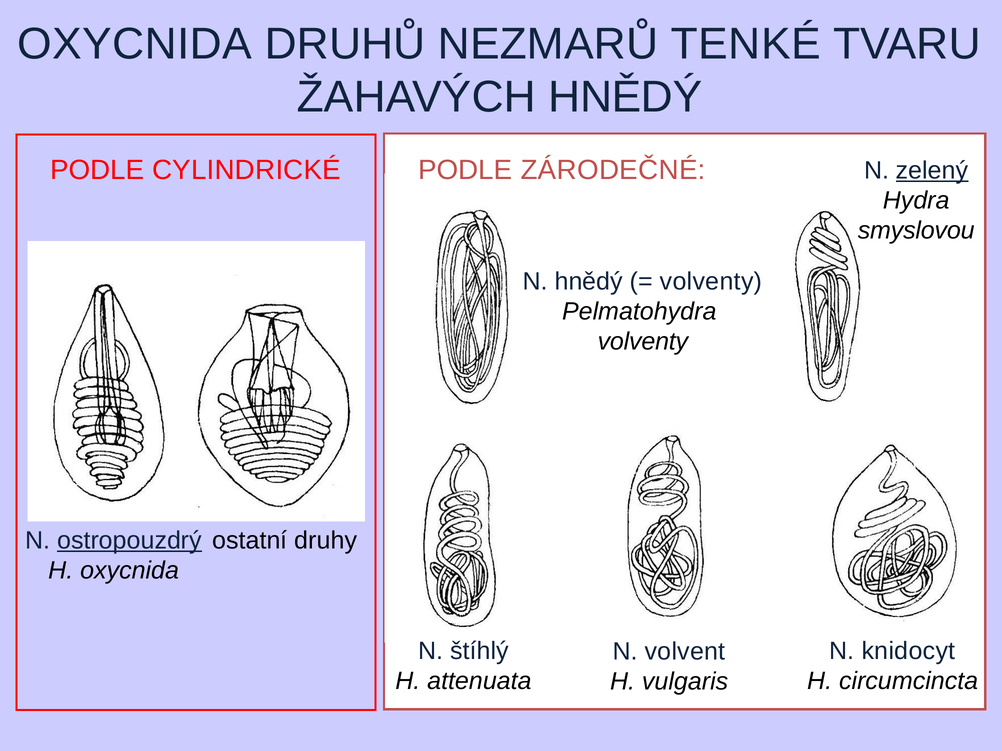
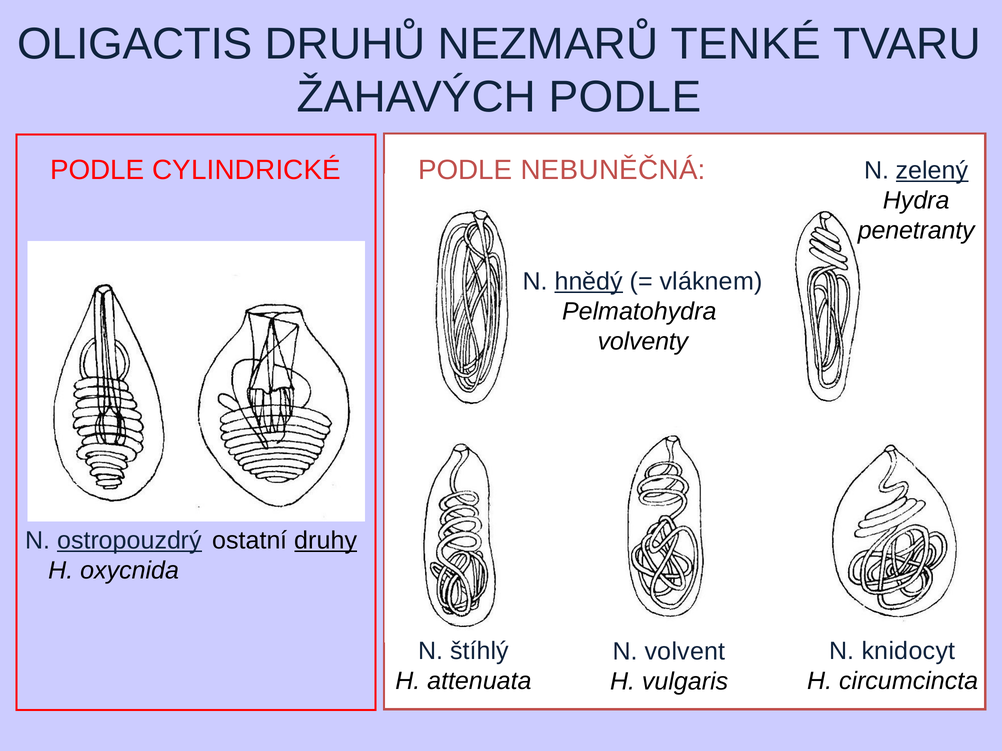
OXYCNIDA: OXYCNIDA -> OLIGACTIS (135, 44)
ŽAHAVÝCH HNĚDÝ: HNĚDÝ -> PODLE (625, 97)
ZÁRODEČNÉ: ZÁRODEČNÉ -> NEBUNĚČNÁ (613, 170)
smyslovou: smyslovou -> penetranty (916, 231)
hnědý underline: none -> present (589, 282)
volventy: volventy -> vláknem (711, 282)
druhy underline: none -> present (326, 541)
